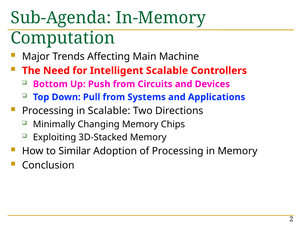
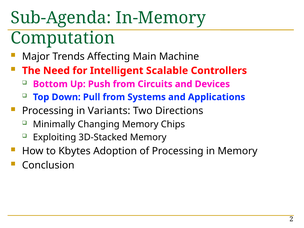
in Scalable: Scalable -> Variants (109, 111)
Similar: Similar -> Kbytes (75, 151)
